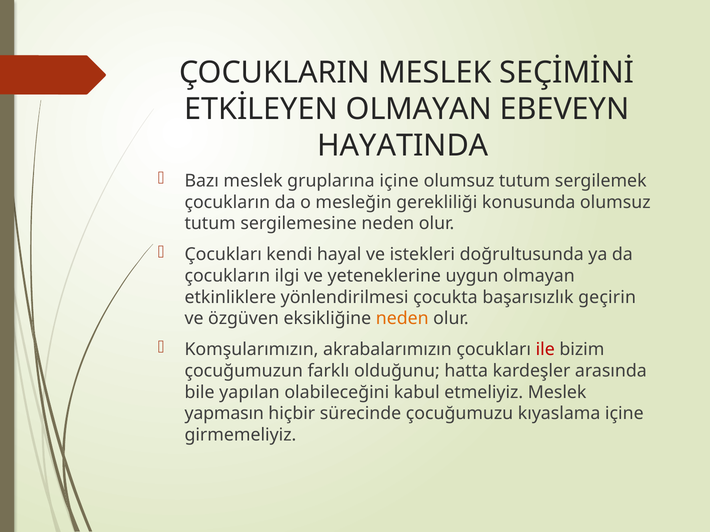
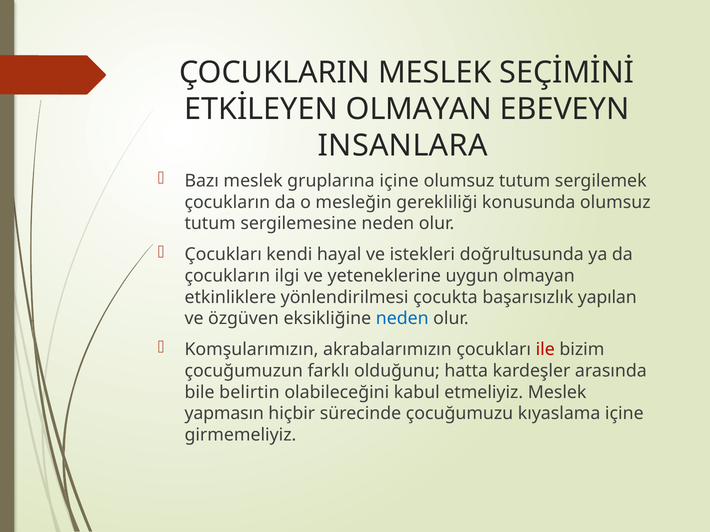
HAYATINDA: HAYATINDA -> INSANLARA (403, 146)
geçirin: geçirin -> yapılan (607, 297)
neden colour: orange -> blue (402, 319)
yapılan: yapılan -> belirtin (249, 393)
